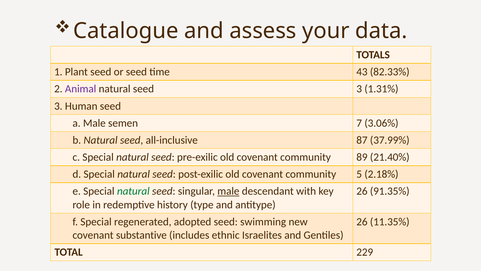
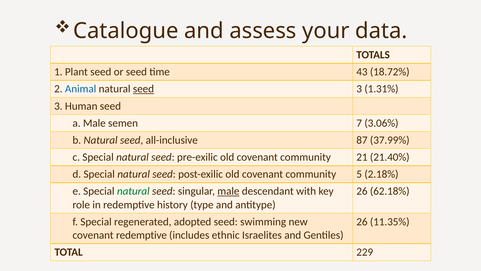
82.33%: 82.33% -> 18.72% (390, 72)
Animal colour: purple -> blue (81, 89)
seed underline: none -> present (143, 89)
89: 89 -> 21 (362, 157)
91.35%: 91.35% -> 62.18% (390, 191)
covenant substantive: substantive -> redemptive (141, 235)
